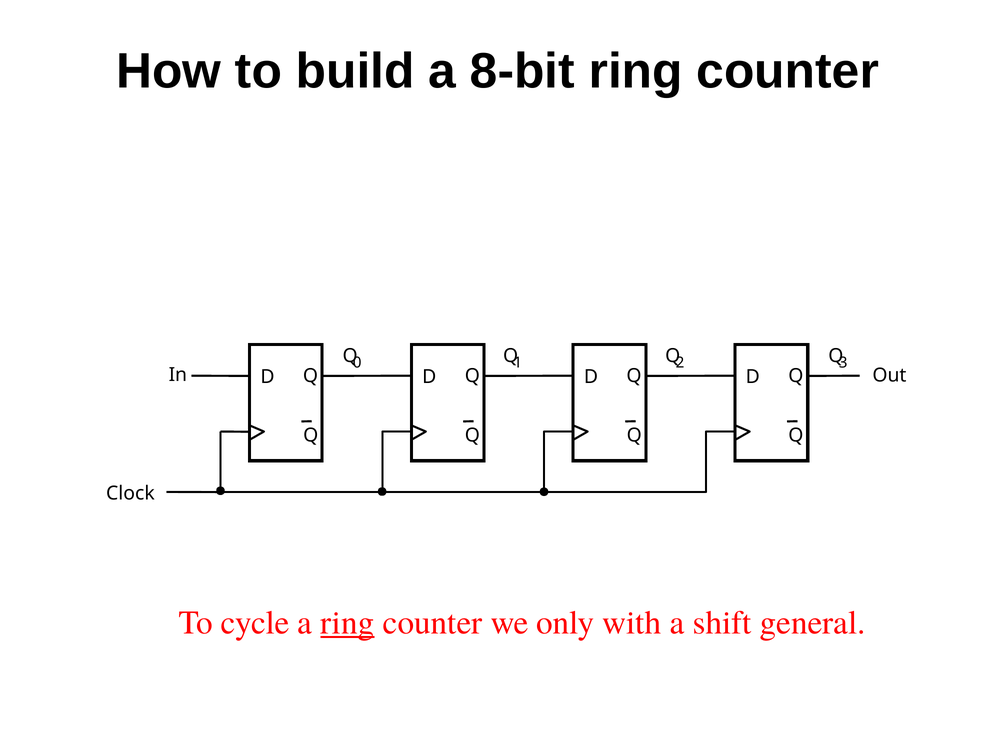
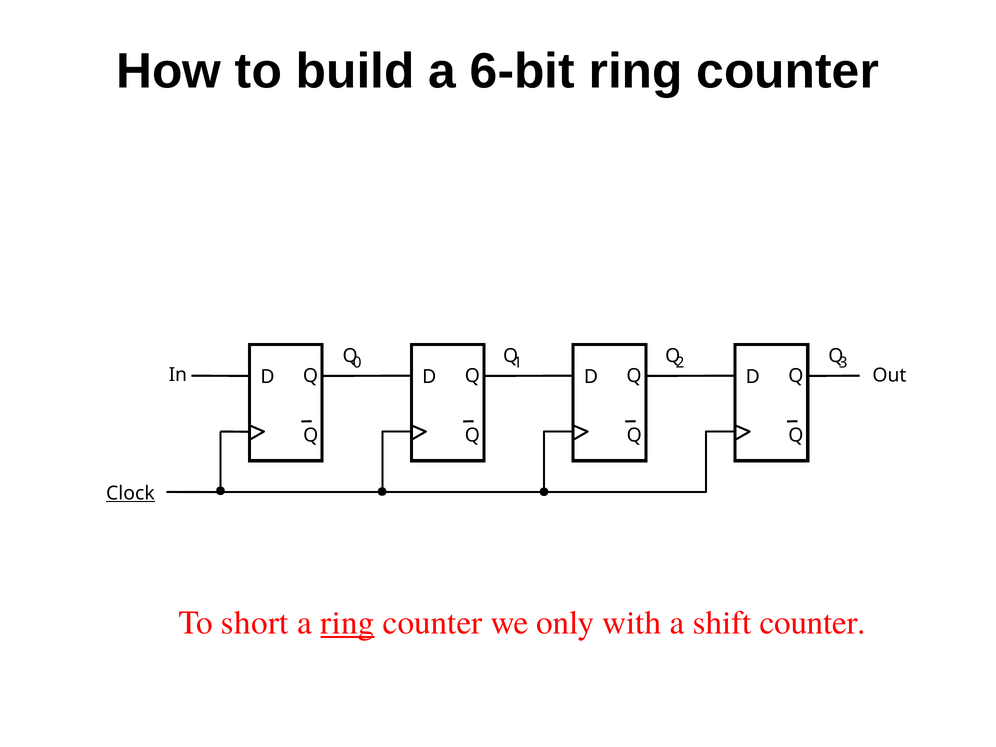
8-bit: 8-bit -> 6-bit (522, 71)
Clock underline: none -> present (130, 493)
cycle: cycle -> short (255, 623)
shift general: general -> counter (813, 623)
